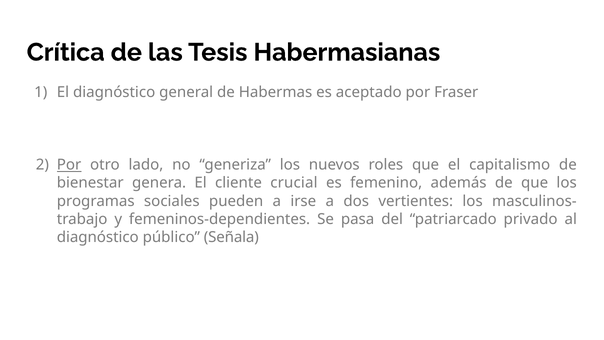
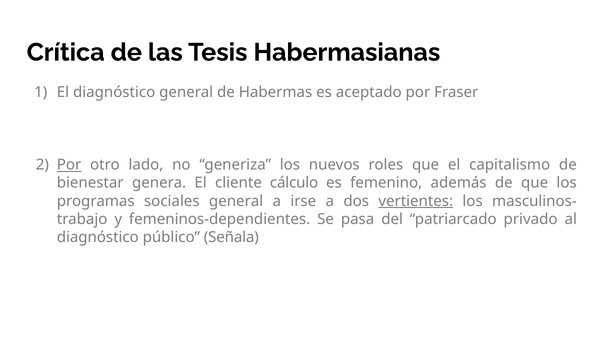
crucial: crucial -> cálculo (294, 183)
sociales pueden: pueden -> general (236, 201)
vertientes underline: none -> present (416, 201)
